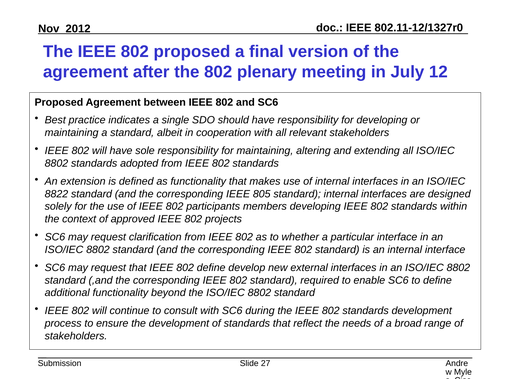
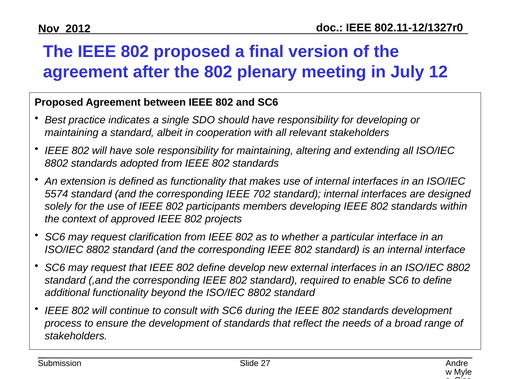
8822: 8822 -> 5574 (56, 194)
805: 805 -> 702 (262, 194)
